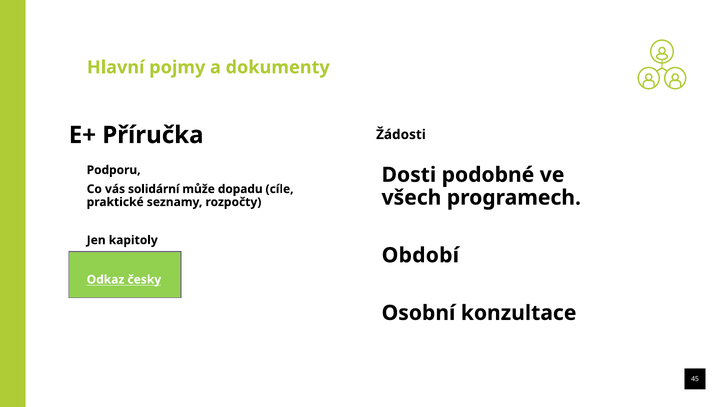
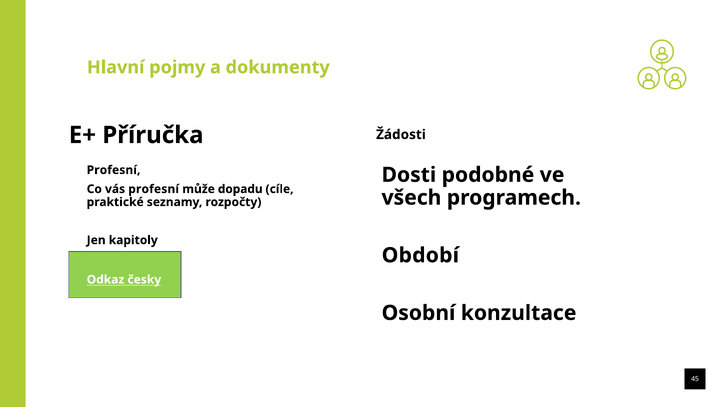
Podporu: Podporu -> Profesní (114, 170)
vás solidární: solidární -> profesní (154, 189)
